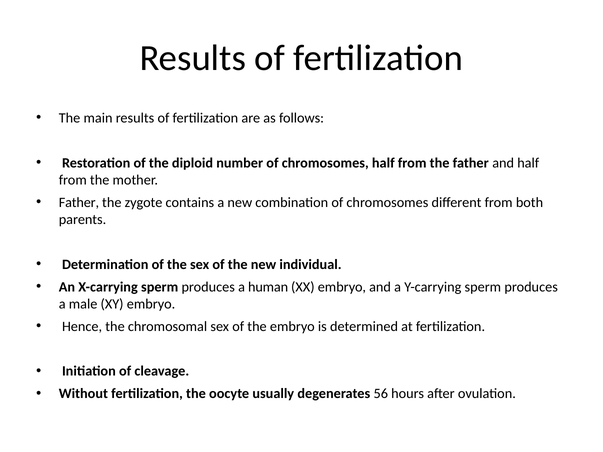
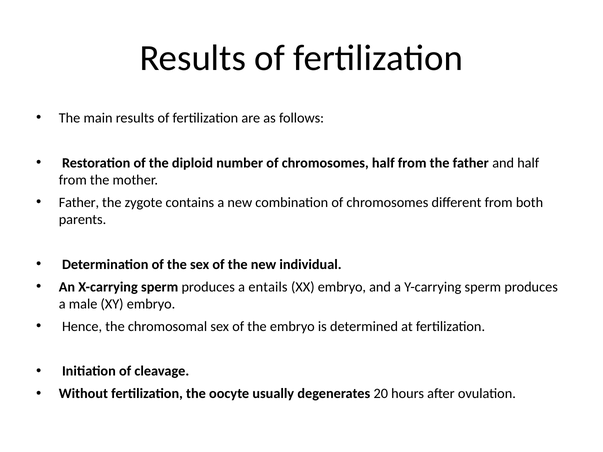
human: human -> entails (268, 287)
56: 56 -> 20 (381, 394)
